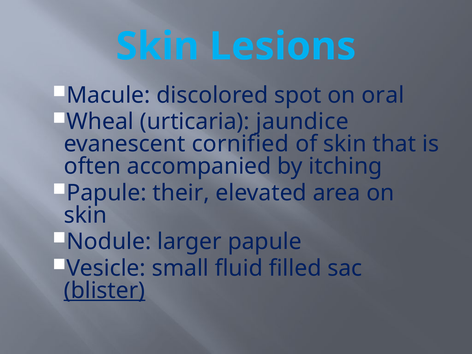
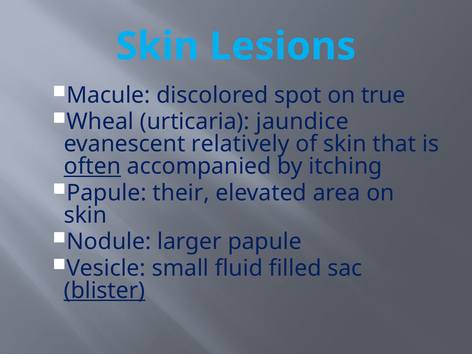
oral: oral -> true (383, 95)
cornified: cornified -> relatively (240, 144)
often underline: none -> present (92, 166)
